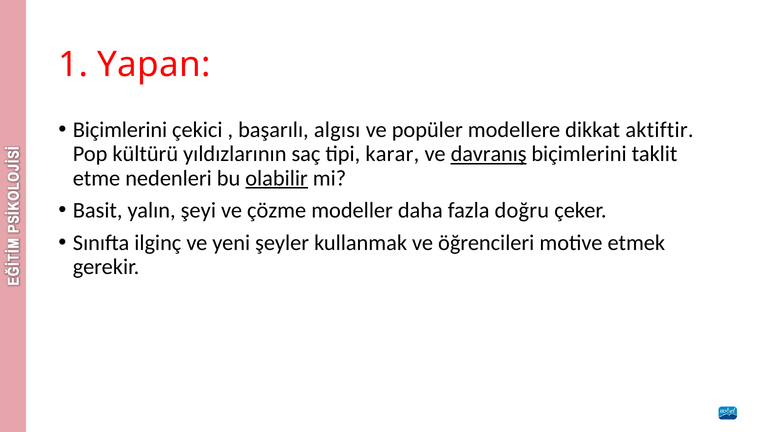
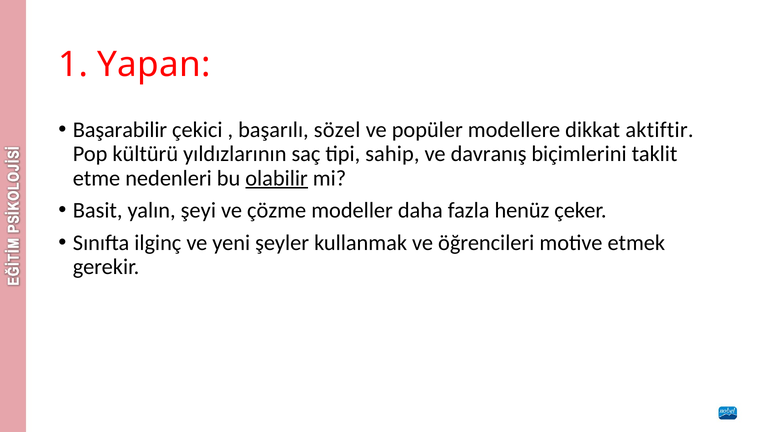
Biçimlerini: Biçimlerini -> Başarabilir (120, 130)
algısı: algısı -> sözel (337, 130)
karar: karar -> sahip (392, 154)
davranış underline: present -> none (489, 154)
doğru: doğru -> henüz (522, 210)
